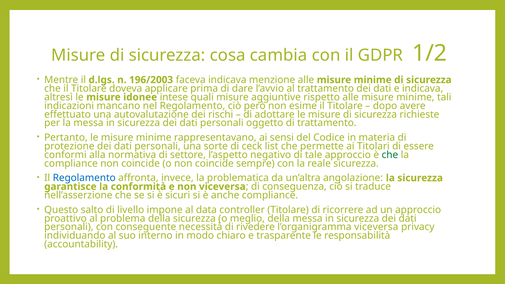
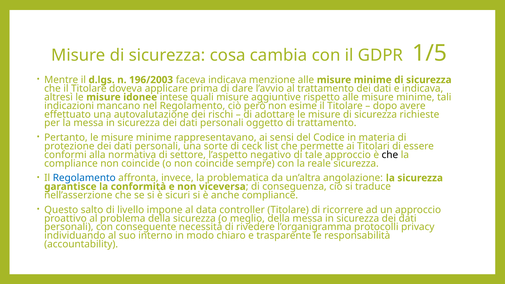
1/2: 1/2 -> 1/5 (430, 53)
che colour: green -> black (390, 155)
l’organigramma viceversa: viceversa -> protocolli (376, 227)
